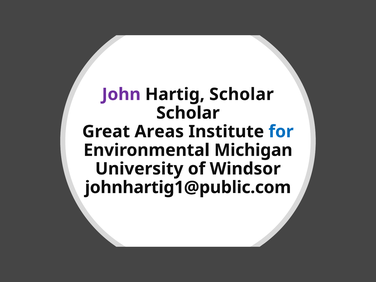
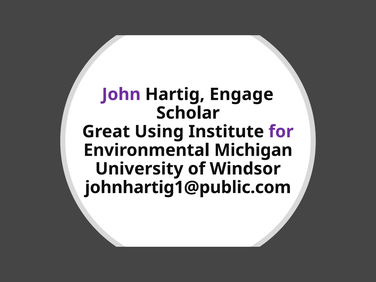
Hartig Scholar: Scholar -> Engage (241, 94)
Areas: Areas -> Using (159, 132)
for colour: blue -> purple (281, 132)
